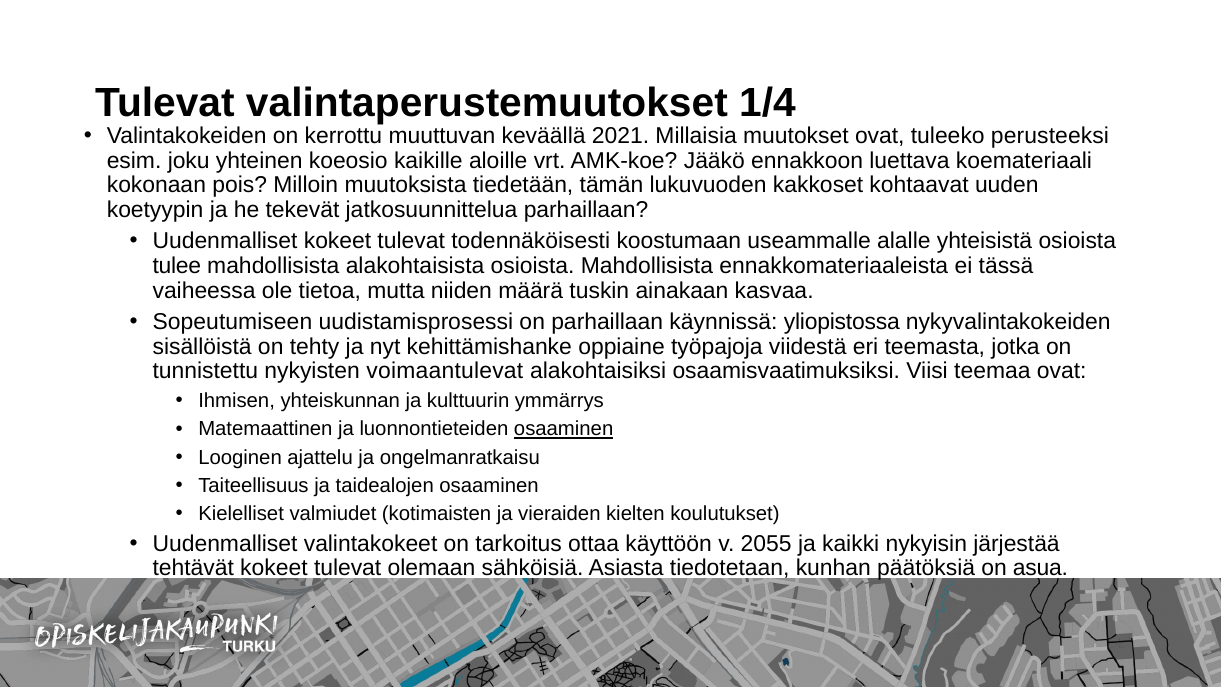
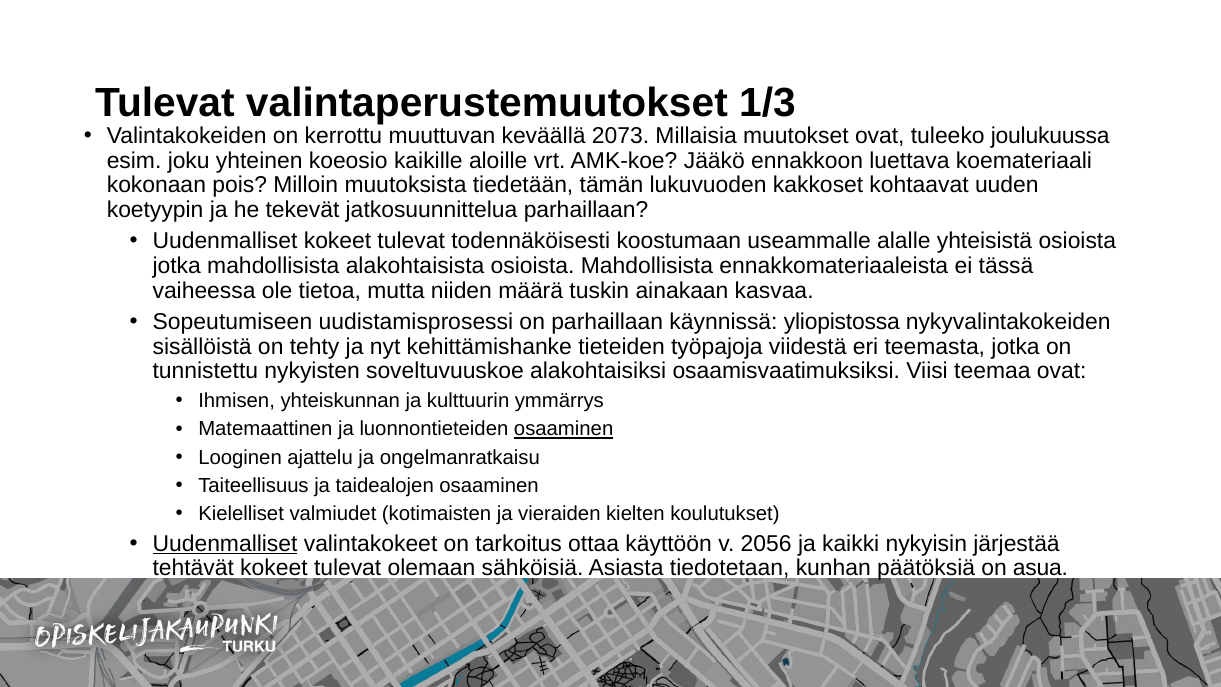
1/4: 1/4 -> 1/3 (767, 103)
2021: 2021 -> 2073 (620, 136)
perusteeksi: perusteeksi -> joulukuussa (1050, 136)
tulee: tulee -> jotka (177, 266)
oppiaine: oppiaine -> tieteiden (622, 346)
voimaantulevat: voimaantulevat -> soveltuvuuskoe (445, 371)
Uudenmalliset underline: none -> present (225, 544)
2055: 2055 -> 2056 (766, 544)
